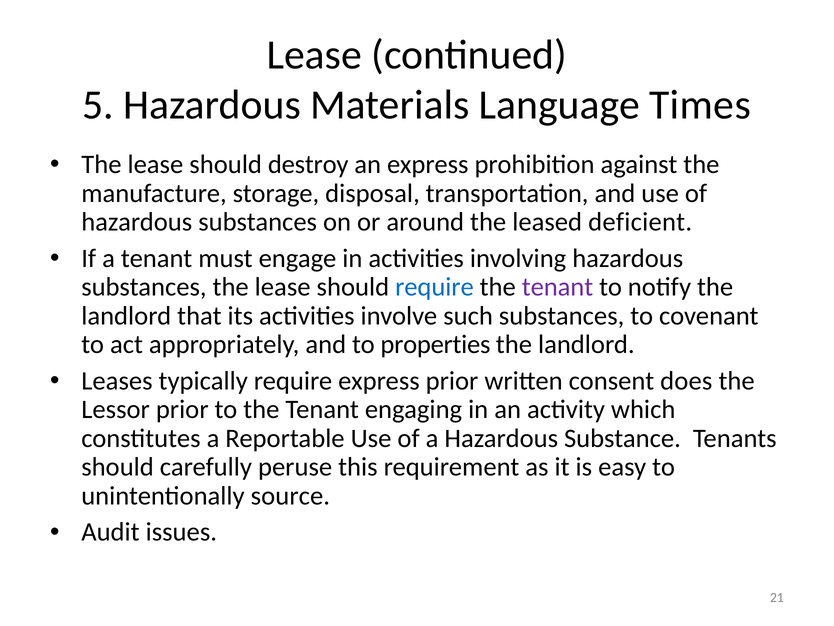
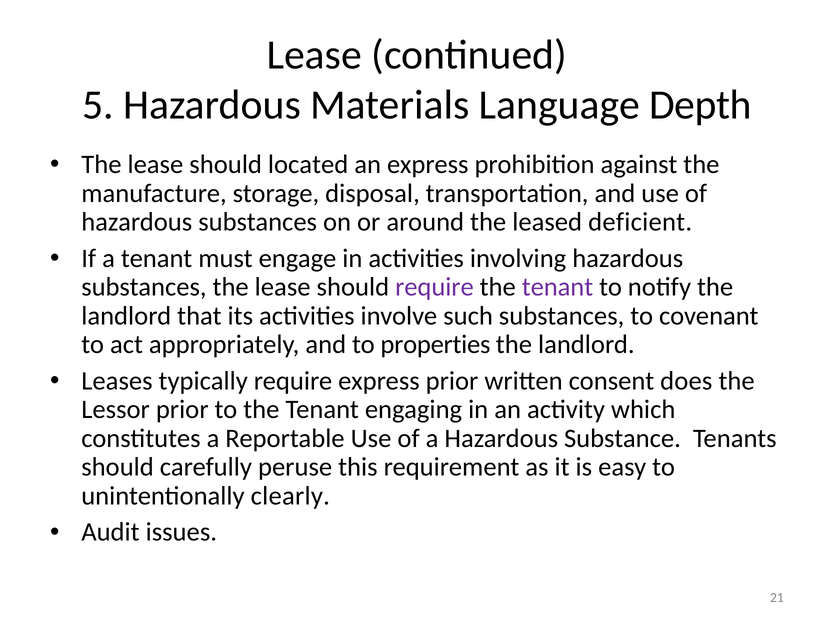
Times: Times -> Depth (700, 105)
destroy: destroy -> located (308, 164)
require colour: blue -> purple (434, 287)
source: source -> clearly (290, 496)
